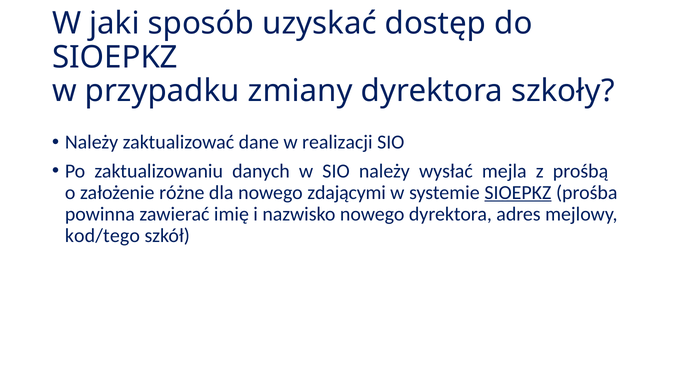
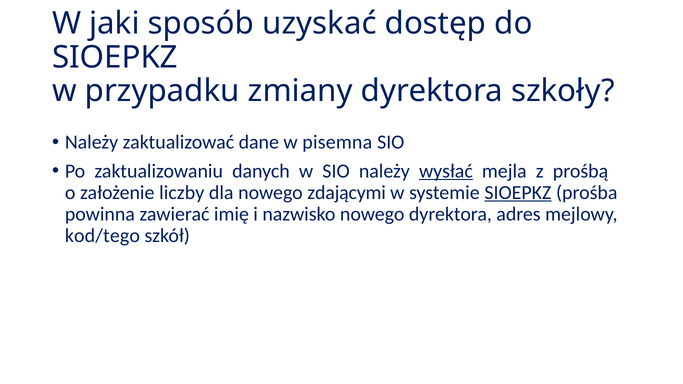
realizacji: realizacji -> pisemna (337, 142)
wysłać underline: none -> present (446, 171)
różne: różne -> liczby (182, 193)
